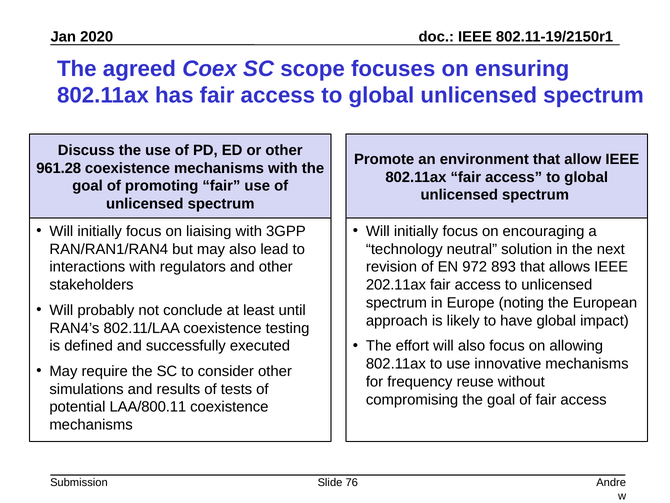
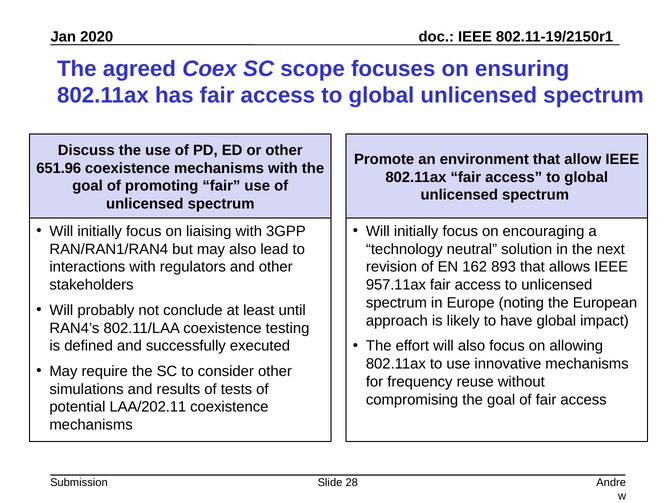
961.28: 961.28 -> 651.96 (59, 168)
972: 972 -> 162 (475, 267)
202.11ax: 202.11ax -> 957.11ax (396, 285)
LAA/800.11: LAA/800.11 -> LAA/202.11 (148, 407)
76: 76 -> 28 (352, 482)
